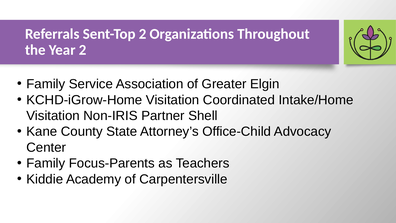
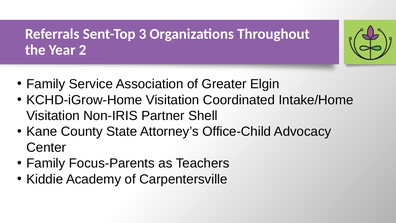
Sent-Top 2: 2 -> 3 (143, 34)
